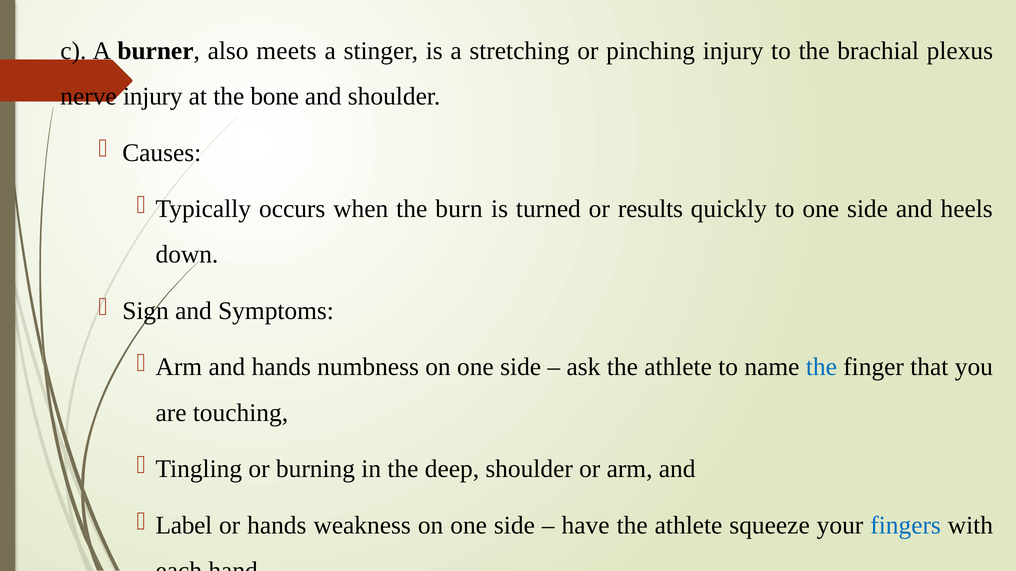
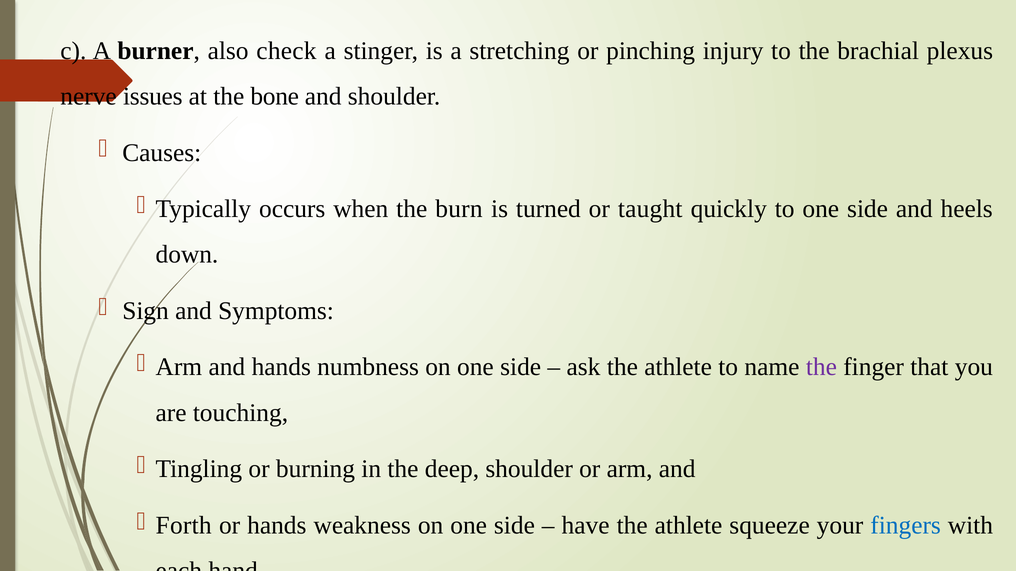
meets: meets -> check (286, 51)
nerve injury: injury -> issues (153, 96)
results: results -> taught (650, 209)
the colour: blue -> purple (821, 367)
Label: Label -> Forth (184, 526)
